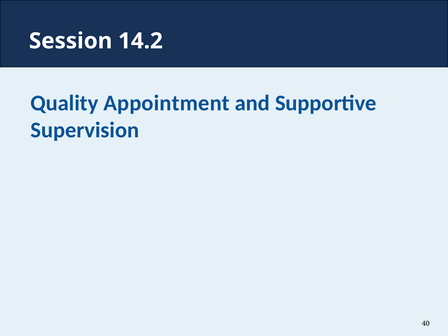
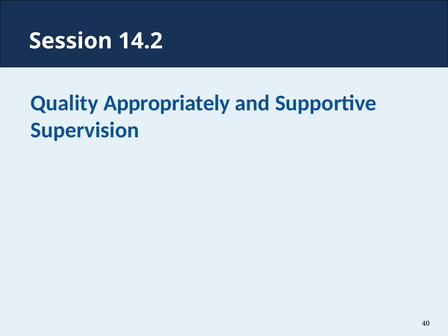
Appointment: Appointment -> Appropriately (167, 103)
